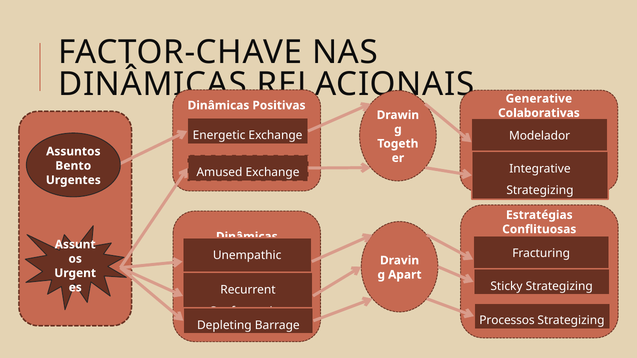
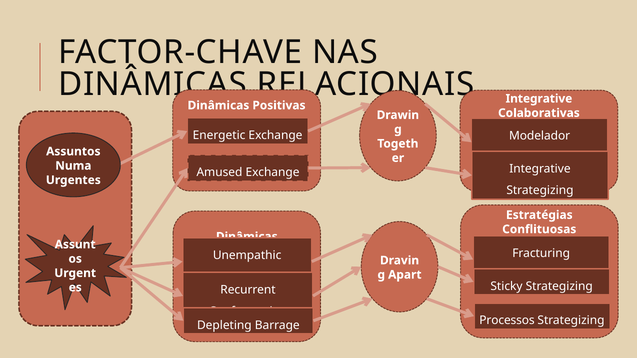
Generative: Generative -> Integrative (539, 99)
Bento: Bento -> Numa (73, 166)
